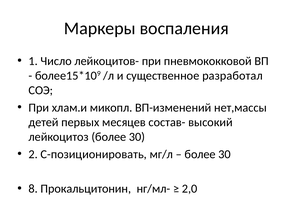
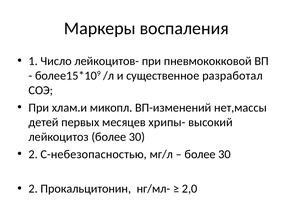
состав-: состав- -> хрипы- (167, 122)
С-позиционировать: С-позиционировать -> С-небезопасностью (94, 154)
8: 8 -> 2 (33, 189)
